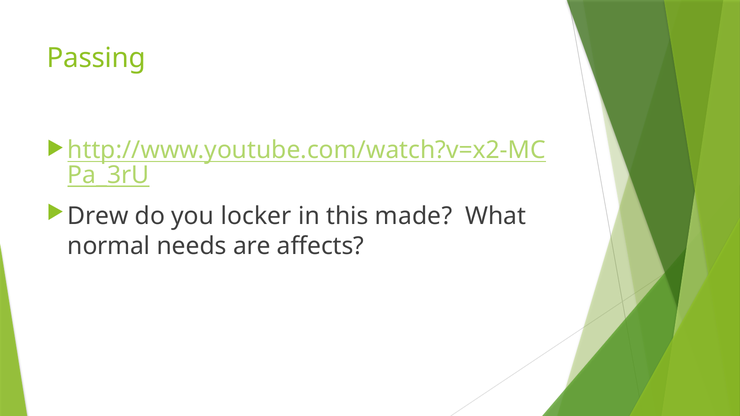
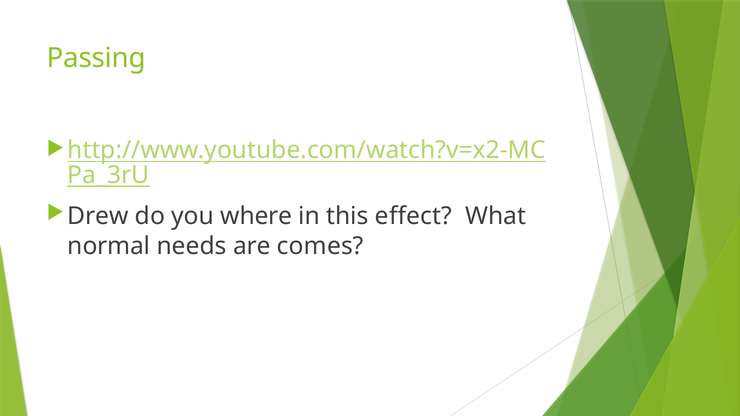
locker: locker -> where (256, 216)
made: made -> effect (414, 216)
affects: affects -> comes (320, 246)
